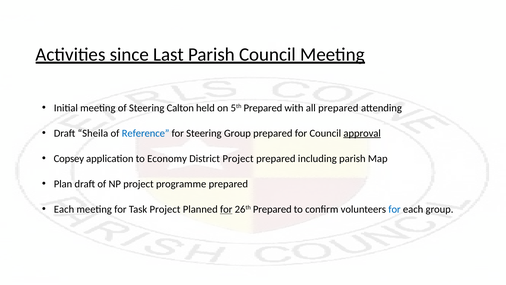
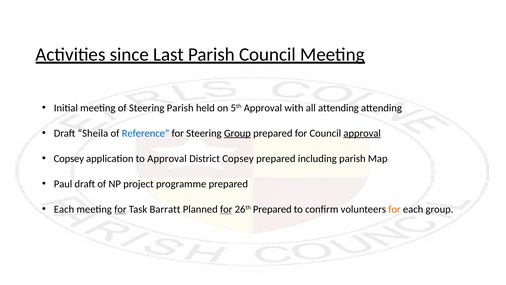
Steering Calton: Calton -> Parish (180, 108)
5th Prepared: Prepared -> Approval (263, 108)
all prepared: prepared -> attending (338, 108)
Group underline: none -> present (237, 133)
to Economy: Economy -> Approval (167, 158)
District Project: Project -> Copsey (238, 158)
Plan: Plan -> Paul (63, 184)
for underline: none -> present (120, 209)
Task Project: Project -> Barratt (165, 209)
for colour: blue -> orange (395, 209)
